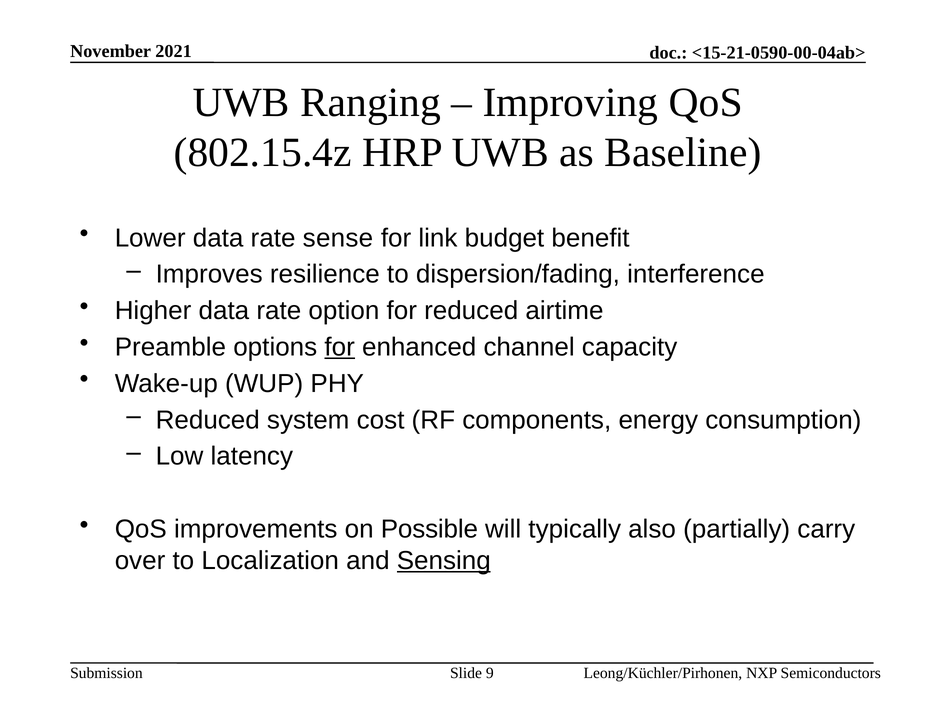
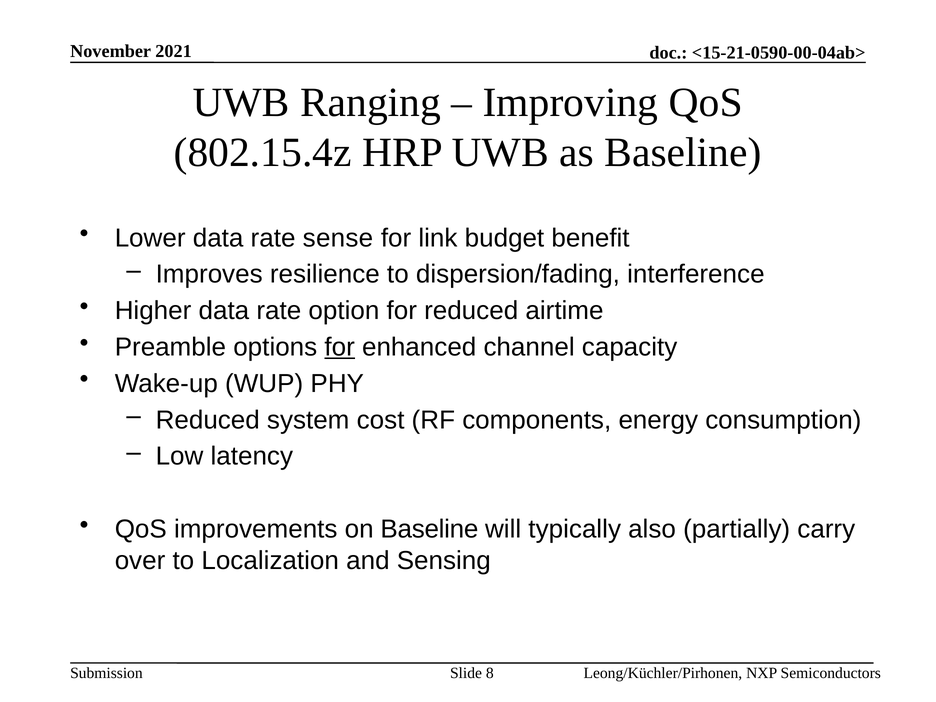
on Possible: Possible -> Baseline (429, 529)
Sensing underline: present -> none (444, 560)
9: 9 -> 8 (490, 673)
